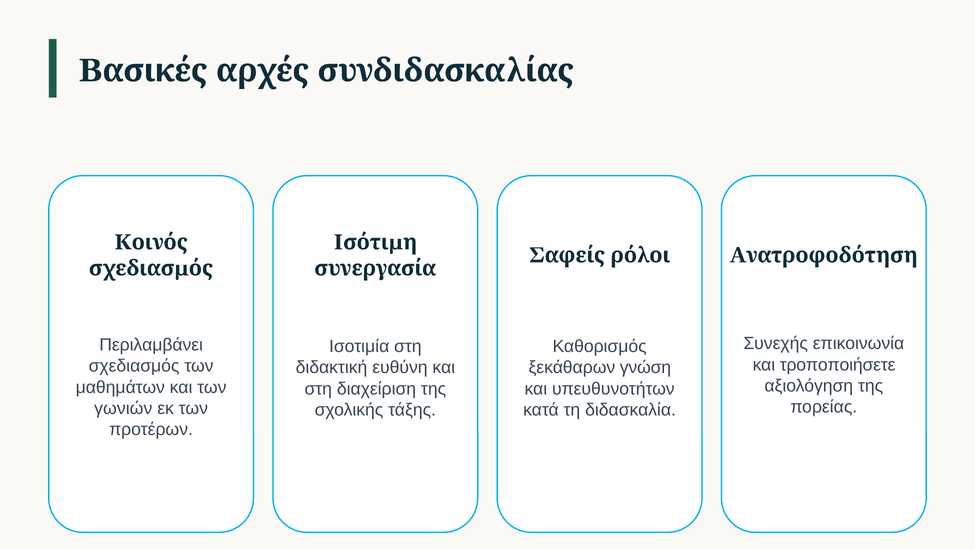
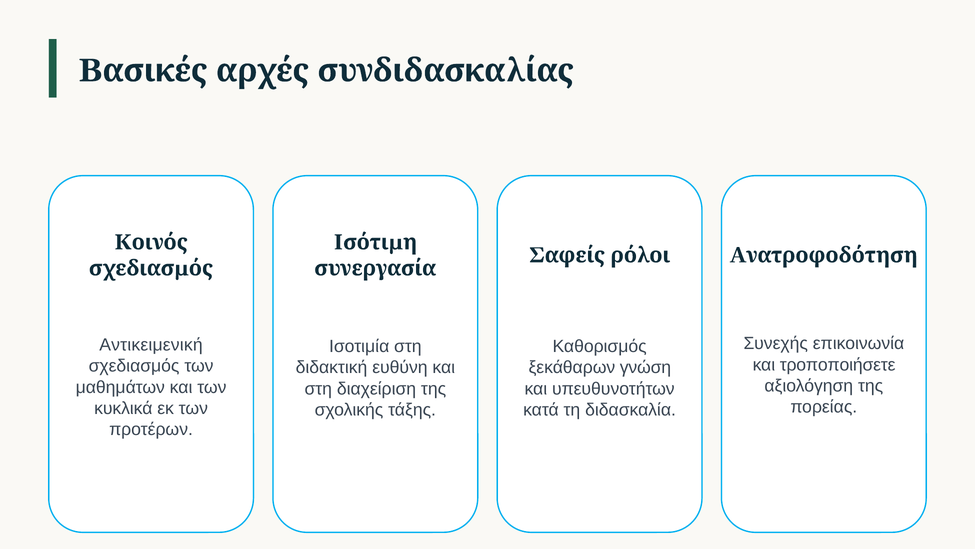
Περιλαμβάνει: Περιλαμβάνει -> Αντικειμενική (151, 345)
γωνιών: γωνιών -> κυκλικά (123, 408)
